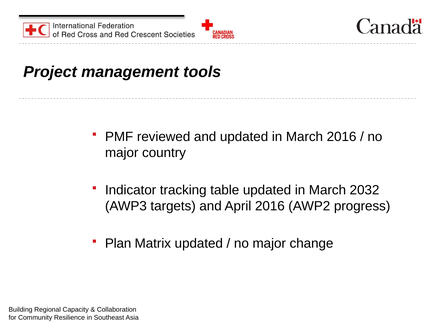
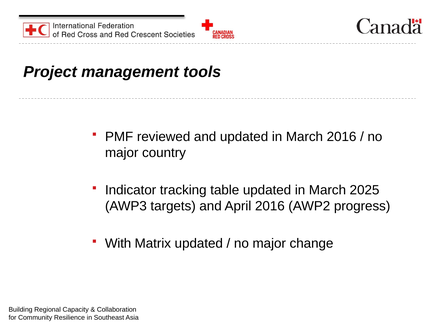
2032: 2032 -> 2025 (365, 190)
Plan: Plan -> With (118, 244)
